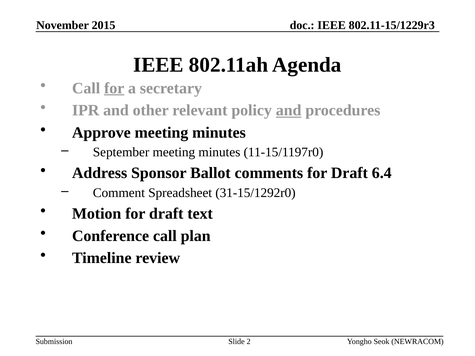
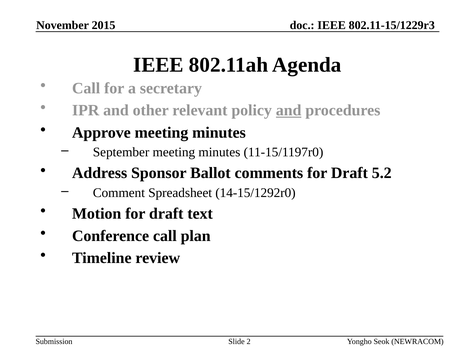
for underline: present -> none (114, 88)
6.4: 6.4 -> 5.2 (382, 173)
31-15/1292r0: 31-15/1292r0 -> 14-15/1292r0 (255, 193)
